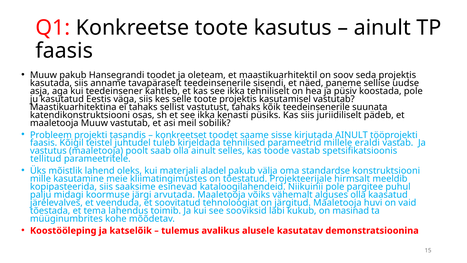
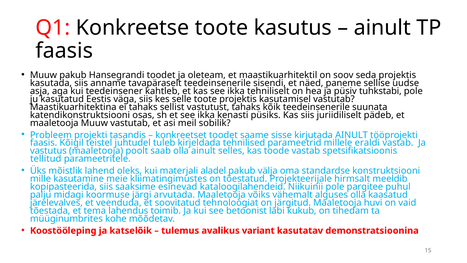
koostada: koostada -> tuhkstabi (380, 91)
sooviksid: sooviksid -> betoonist (246, 211)
masinad: masinad -> tihedam (351, 211)
alusele: alusele -> variant (258, 230)
